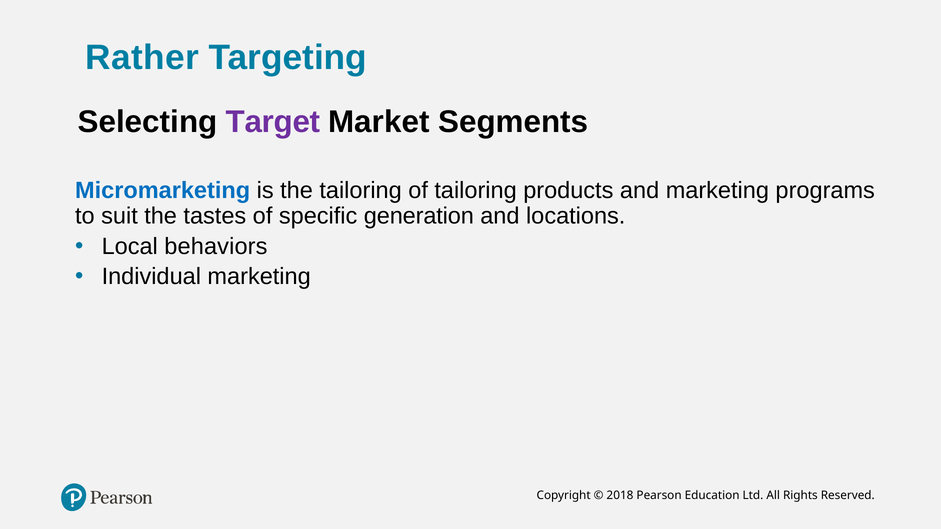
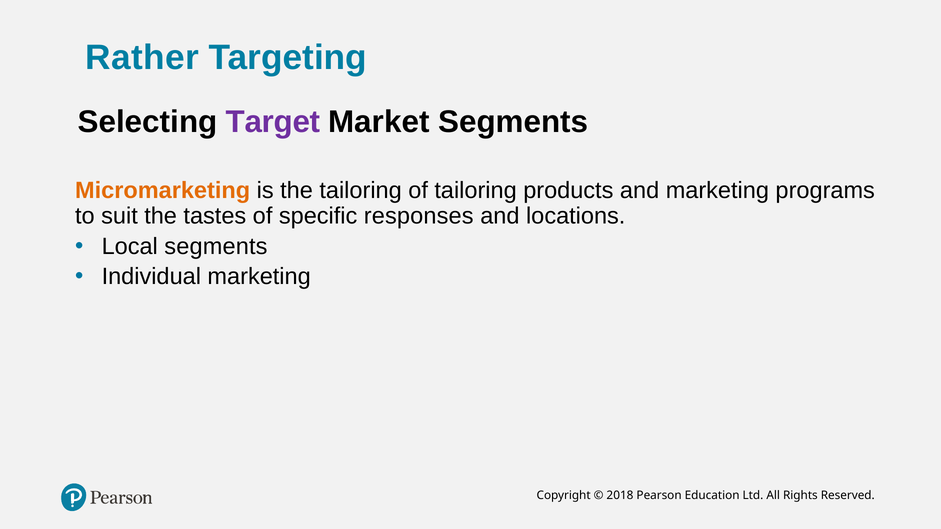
Micromarketing colour: blue -> orange (163, 191)
generation: generation -> responses (419, 216)
Local behaviors: behaviors -> segments (216, 246)
